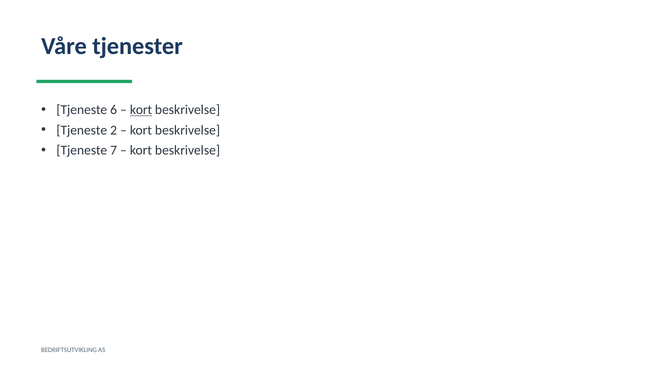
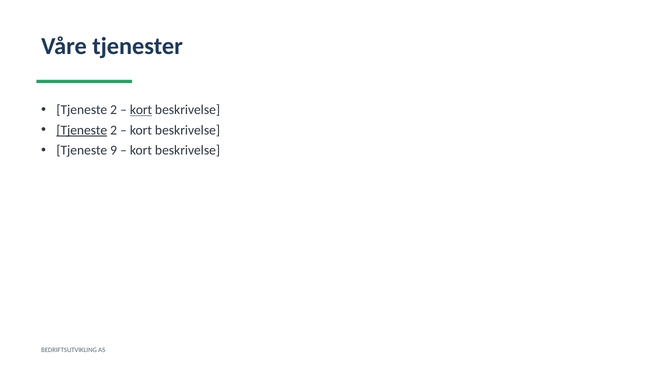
6: 6 -> 2 (114, 110)
Tjeneste underline: none -> present (82, 130)
7: 7 -> 9 (114, 150)
